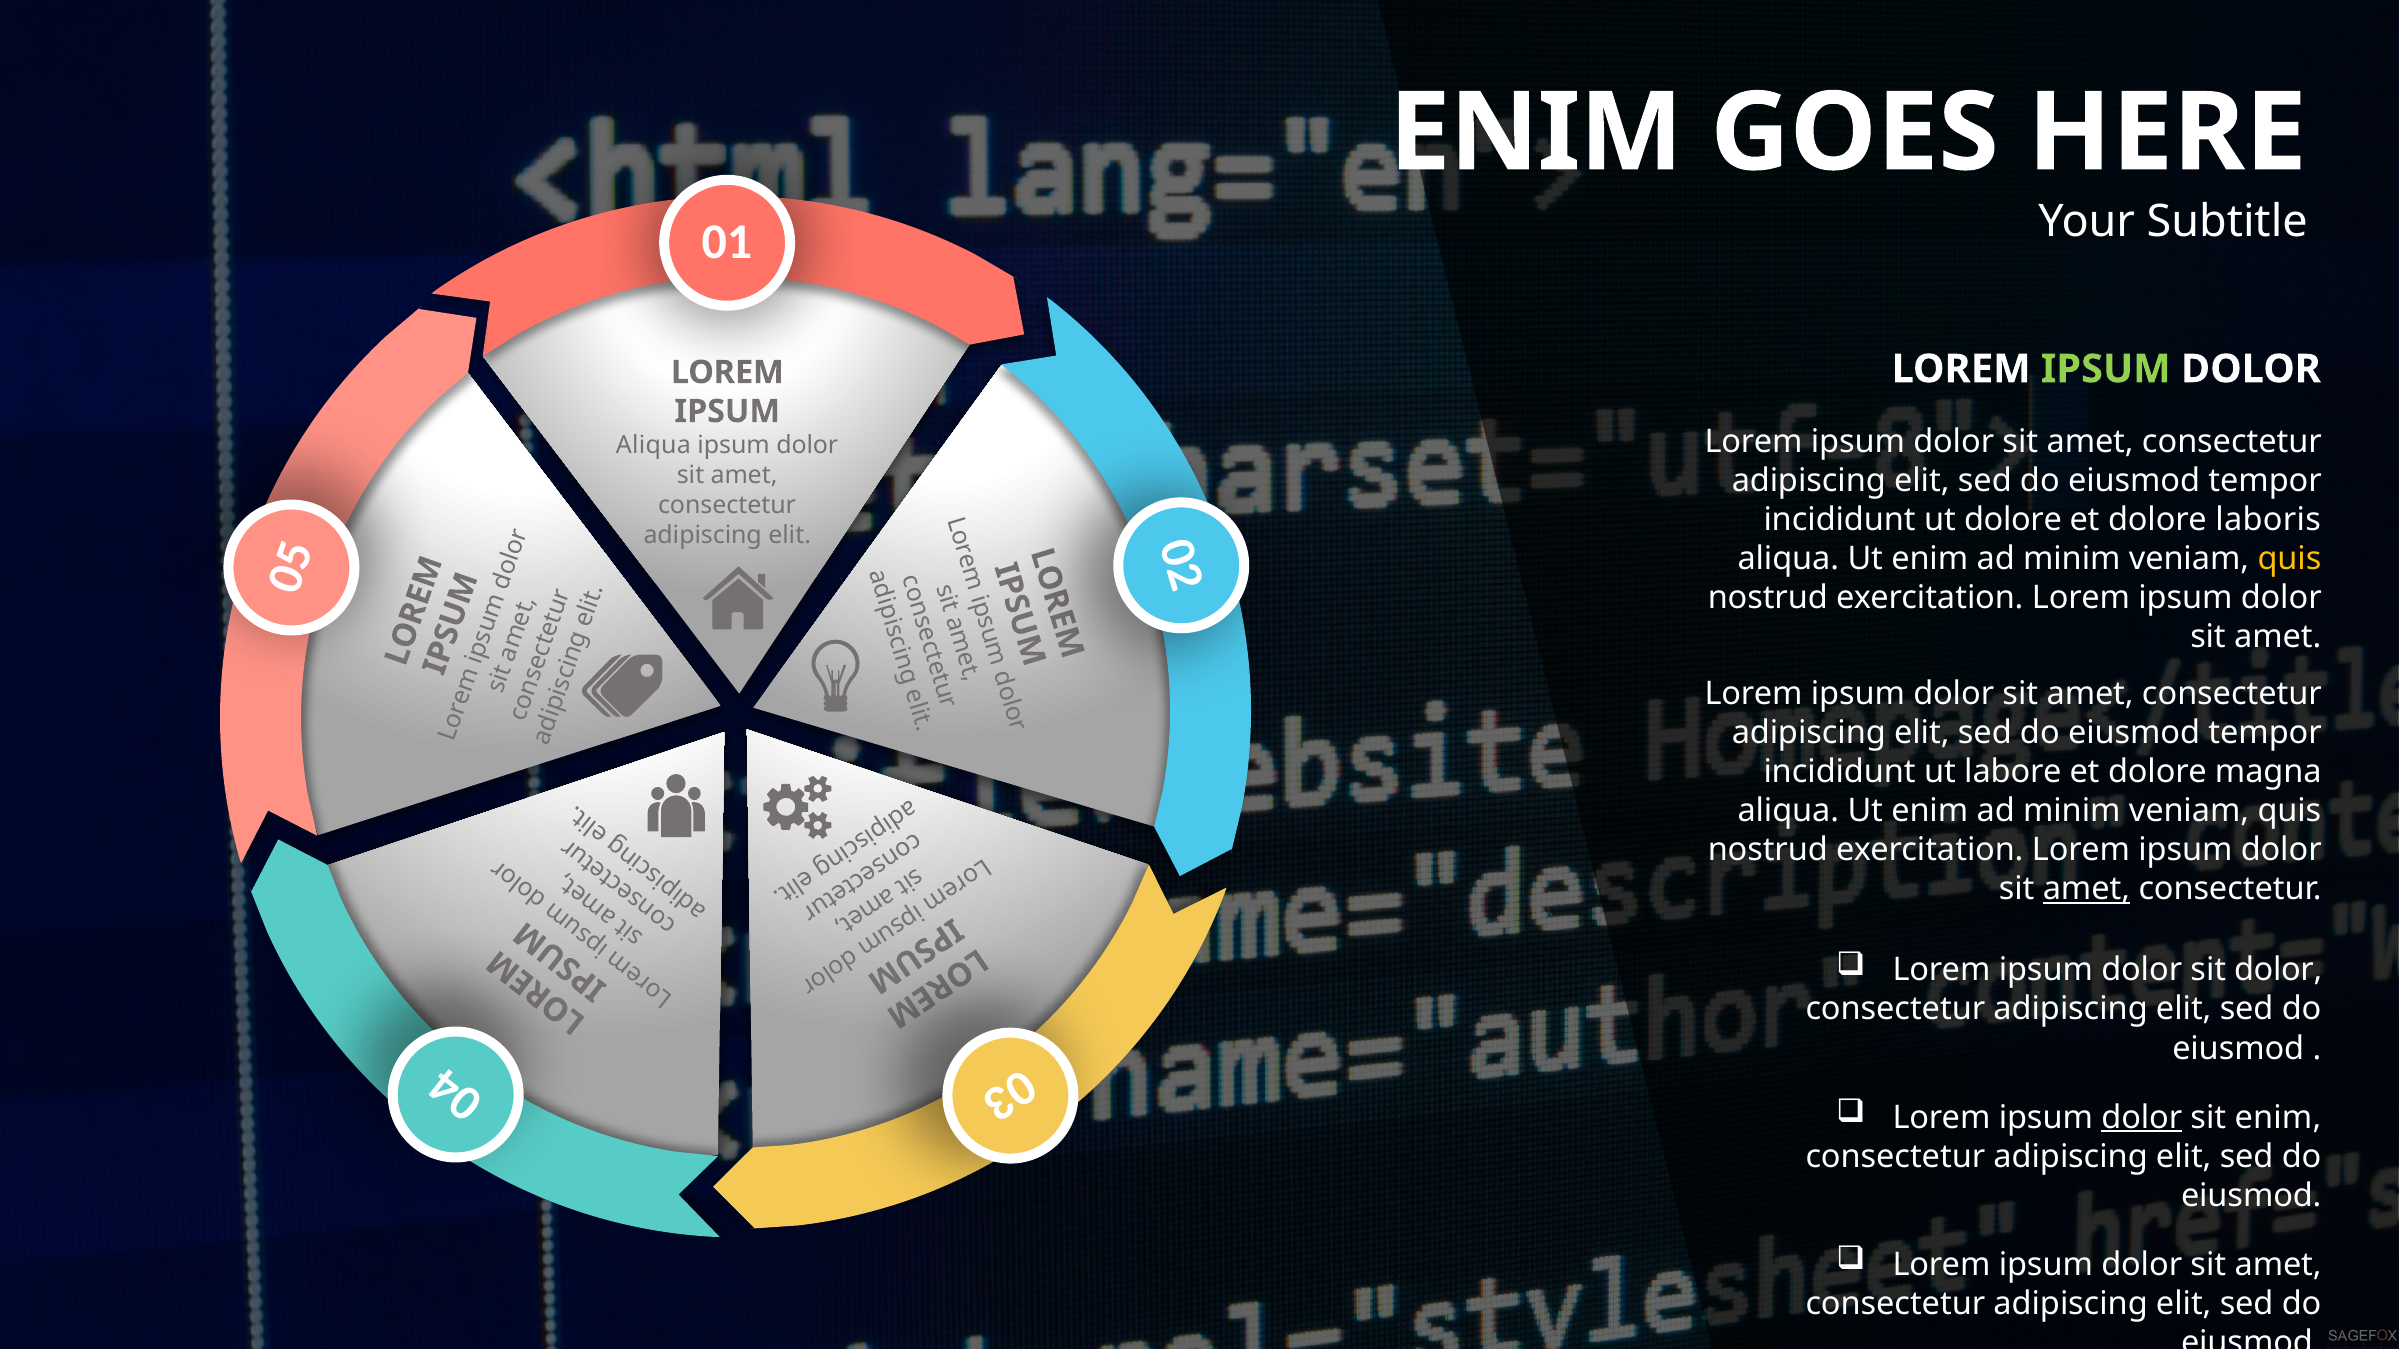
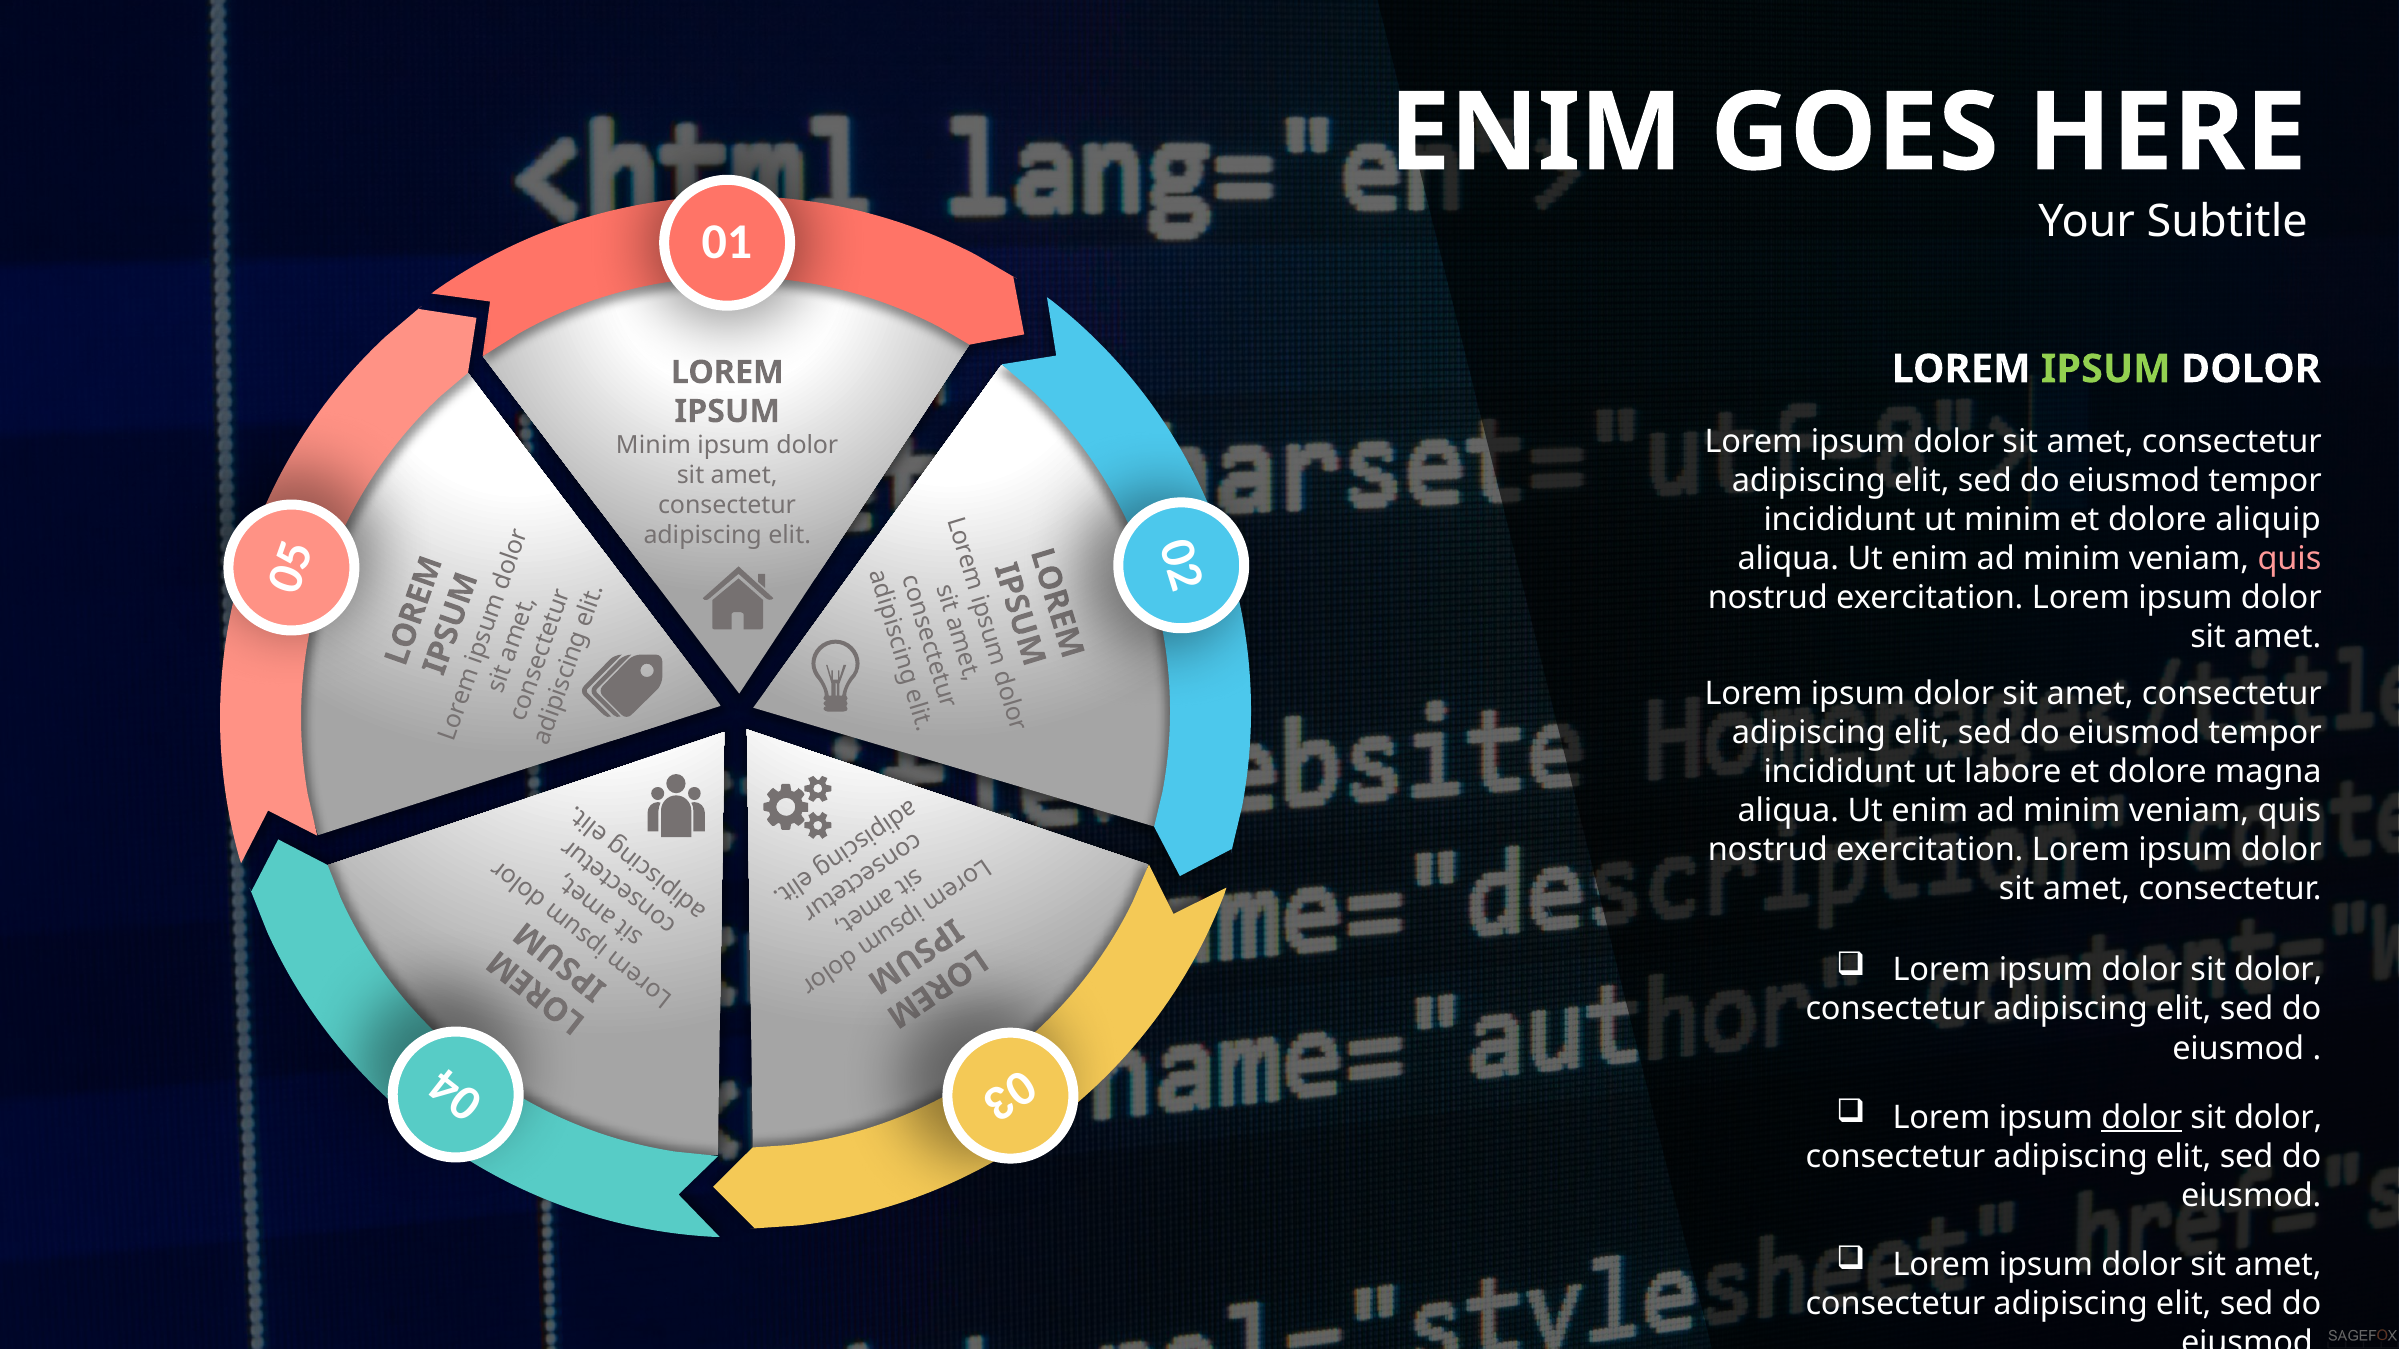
Aliqua: Aliqua -> Minim (653, 446)
ut dolore: dolore -> minim (2013, 520)
laboris: laboris -> aliquip (2268, 520)
quis colour: yellow -> pink (2289, 559)
amet underline: present -> none (2086, 890)
enim: enim -> dolor (2278, 1118)
